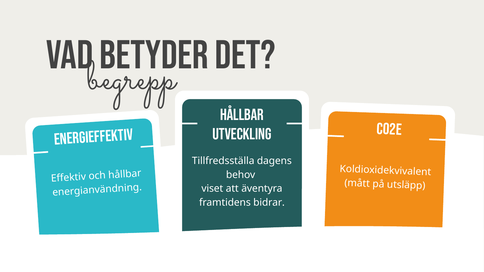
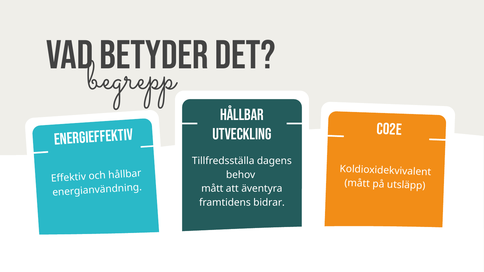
viset: viset -> mått (212, 189)
